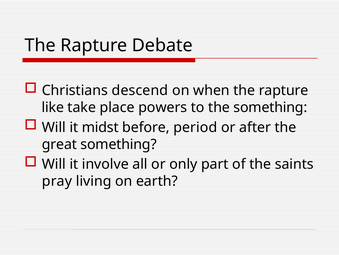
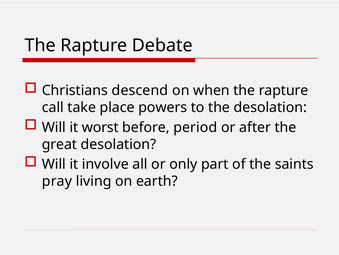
like: like -> call (53, 107)
the something: something -> desolation (270, 107)
midst: midst -> worst (100, 127)
great something: something -> desolation (118, 144)
